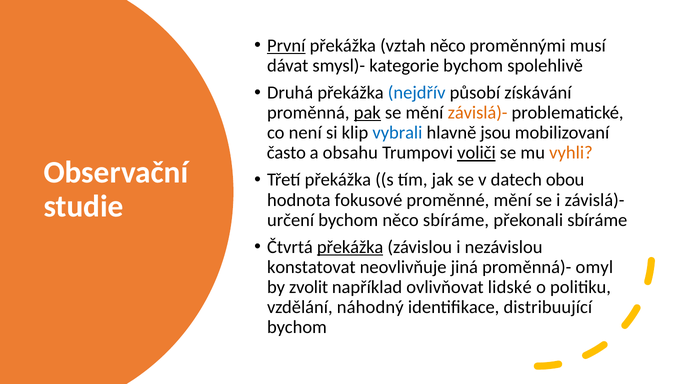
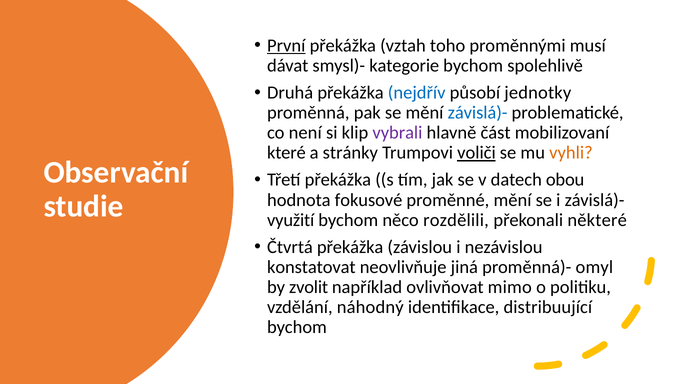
vztah něco: něco -> toho (448, 46)
získávání: získávání -> jednotky (538, 93)
pak underline: present -> none (367, 113)
závislá)- colour: orange -> blue (478, 113)
vybrali colour: blue -> purple (397, 133)
jsou: jsou -> část (496, 133)
často: často -> které (286, 153)
obsahu: obsahu -> stránky (350, 153)
určení: určení -> využití (291, 220)
něco sbíráme: sbíráme -> rozdělili (456, 220)
překonali sbíráme: sbíráme -> některé (597, 220)
překážka underline: present -> none (350, 247)
lidské: lidské -> mimo (510, 287)
